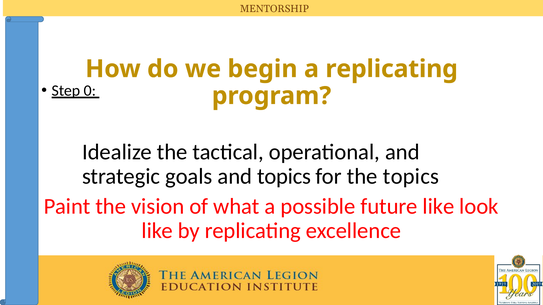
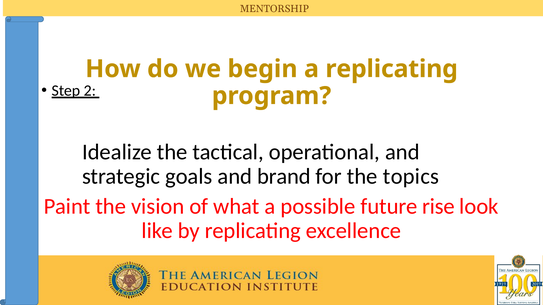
0: 0 -> 2 (90, 91)
and topics: topics -> brand (284, 177)
future like: like -> rise (439, 207)
